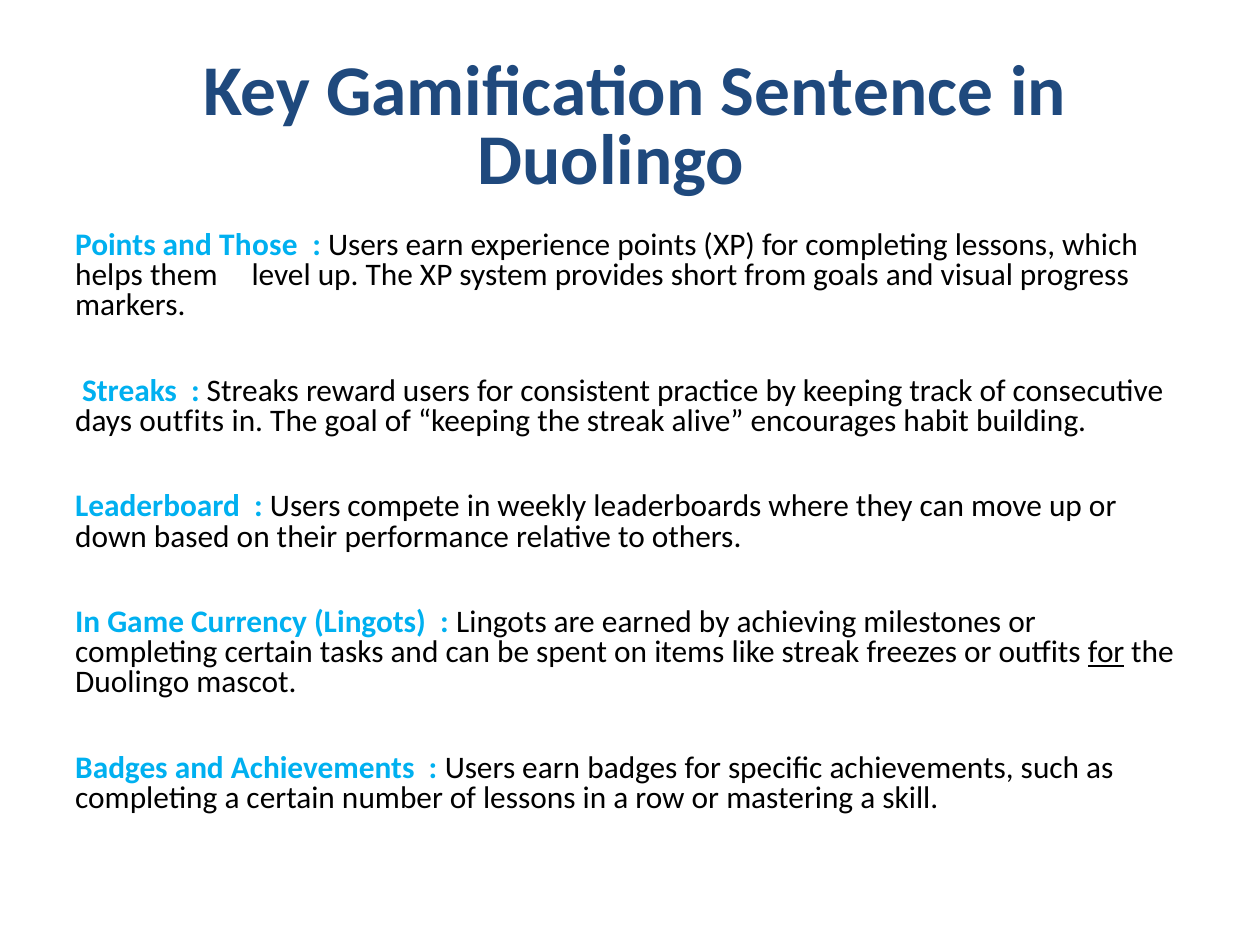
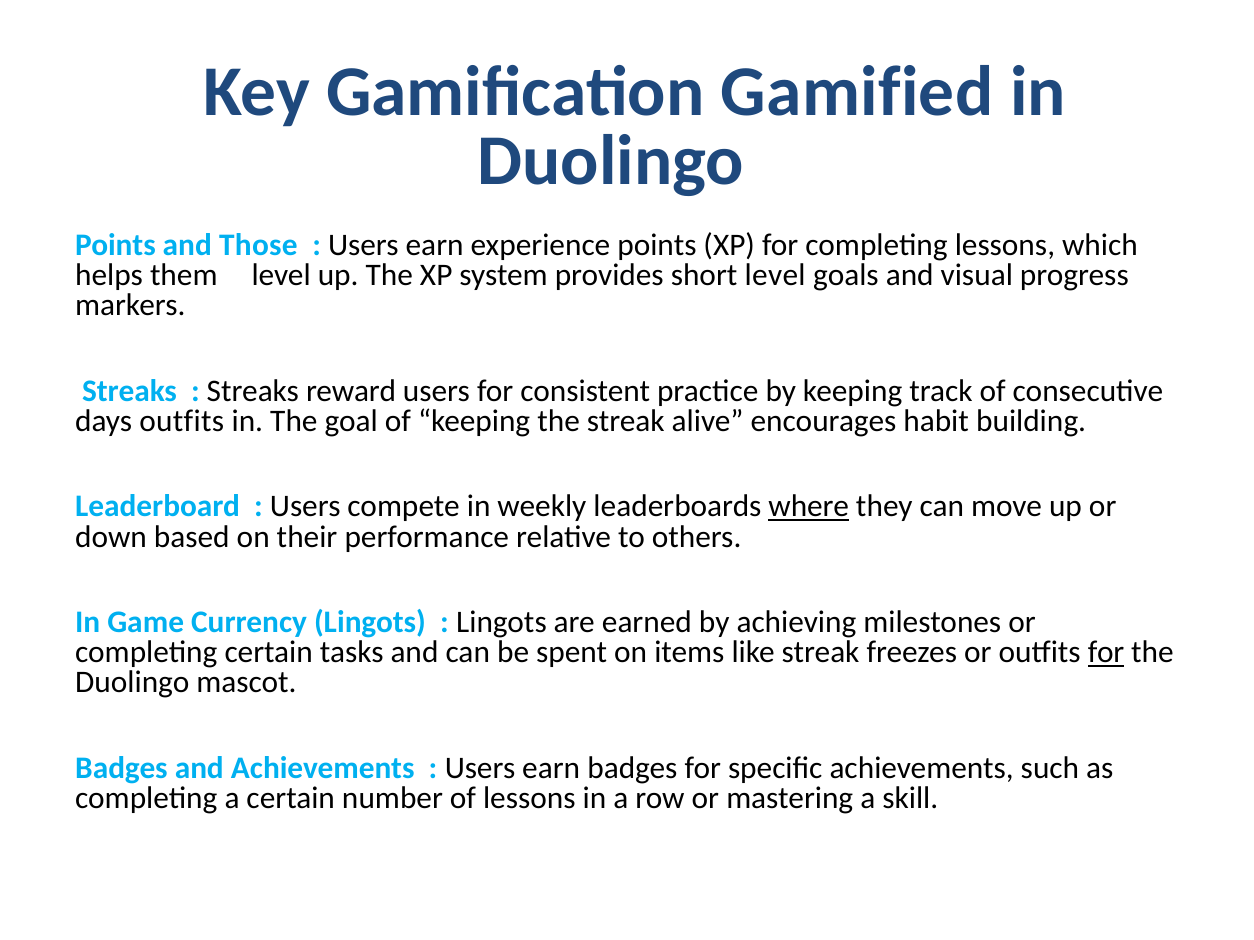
Sentence: Sentence -> Gamified (857, 92)
short from: from -> level (775, 276)
where underline: none -> present (809, 507)
